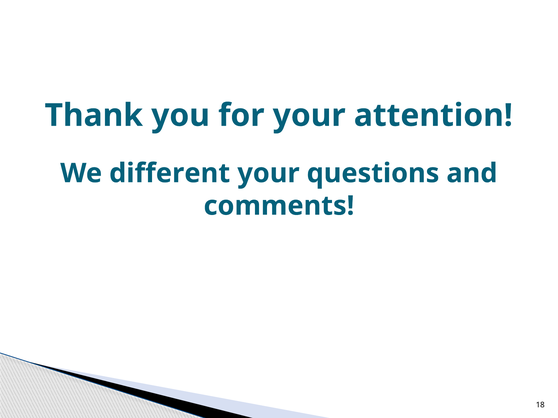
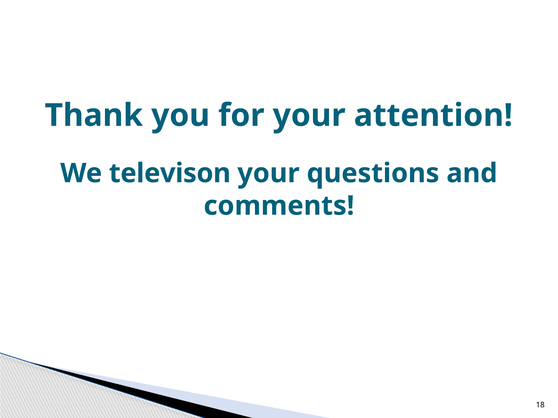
different: different -> televison (170, 173)
